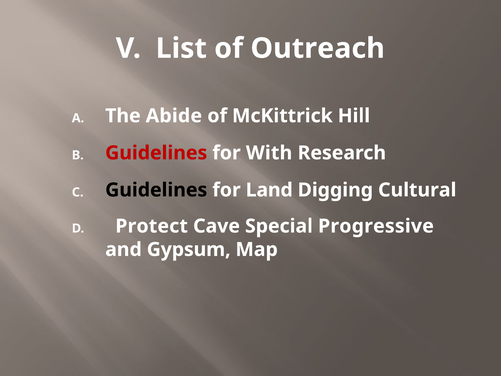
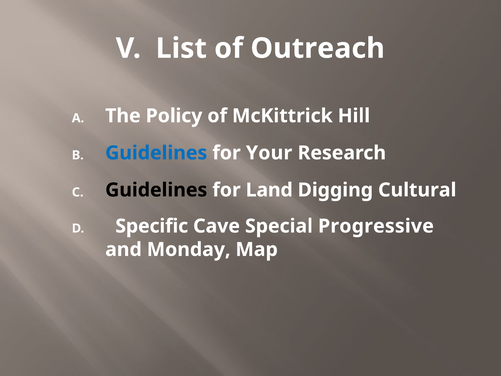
Abide: Abide -> Policy (174, 116)
Guidelines colour: red -> blue (156, 153)
With: With -> Your (269, 153)
Protect: Protect -> Specific (152, 226)
Gypsum: Gypsum -> Monday (189, 249)
